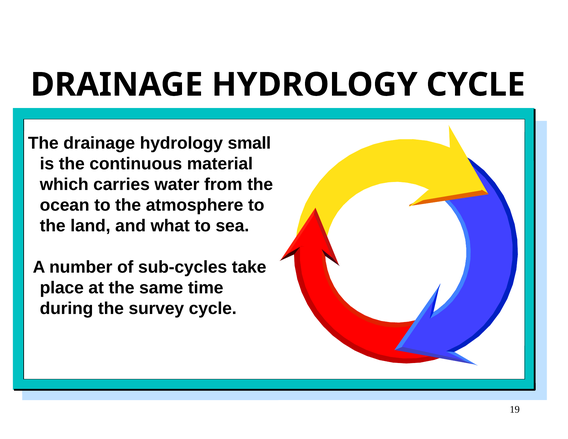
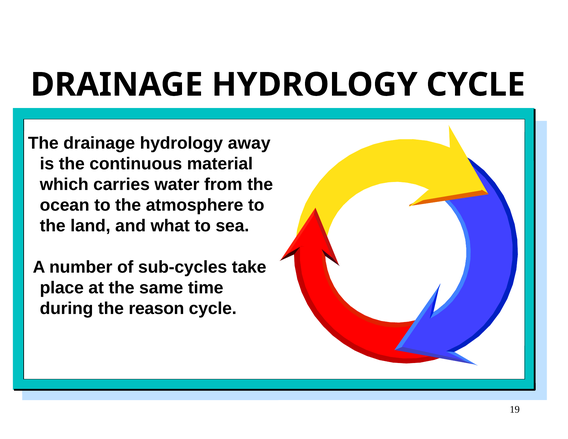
small: small -> away (249, 143)
survey: survey -> reason (156, 308)
